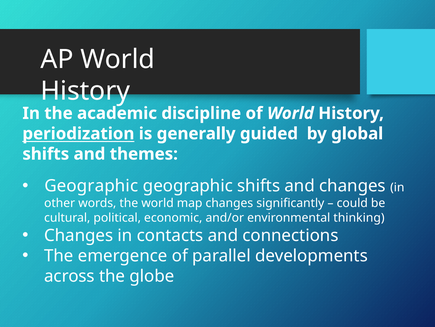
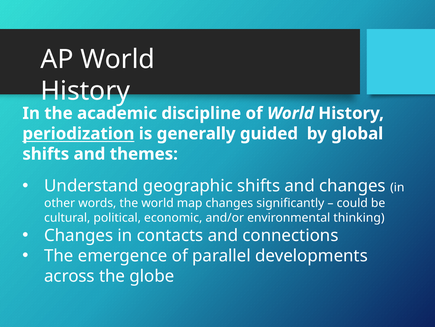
Geographic: Geographic -> Understand (91, 186)
